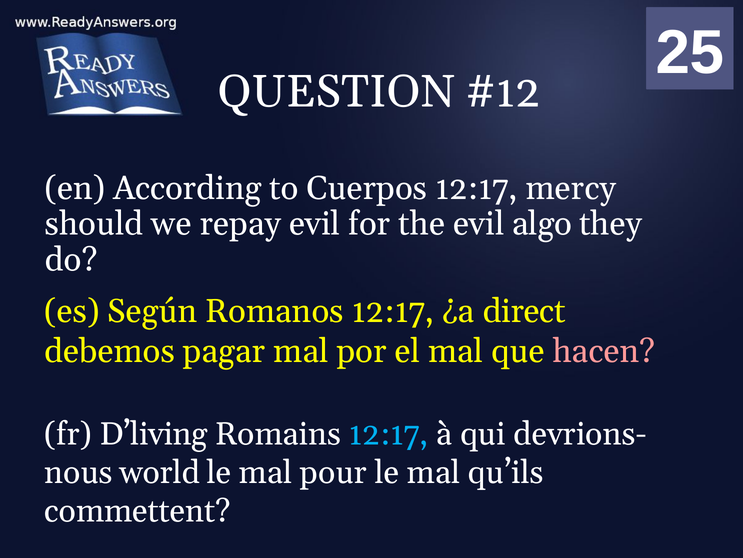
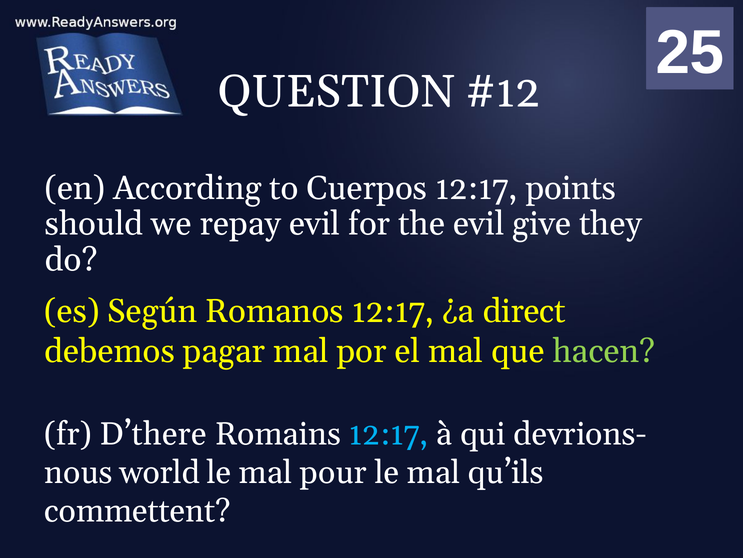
mercy: mercy -> points (571, 188)
algo: algo -> give (542, 224)
hacen colour: pink -> light green (604, 351)
D’living: D’living -> D’there (153, 434)
